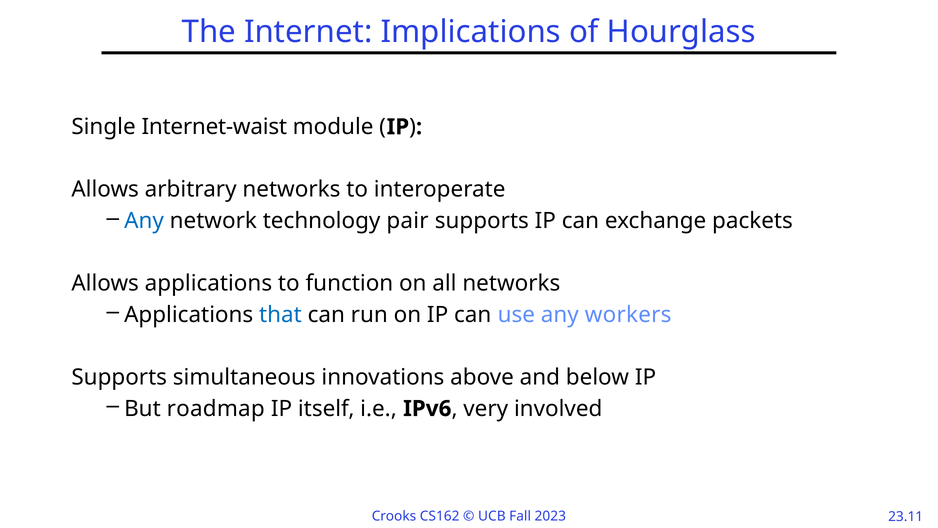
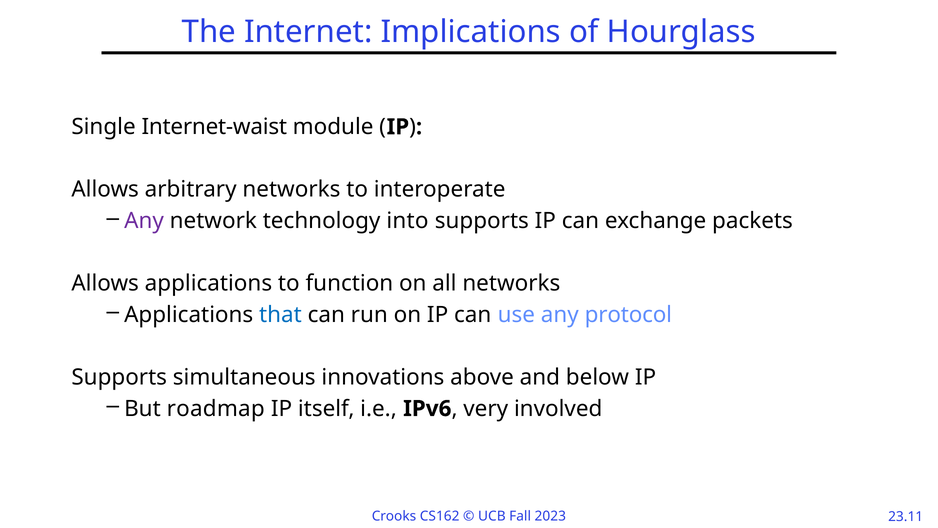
Any colour: blue -> purple (144, 221)
pair: pair -> into (407, 221)
workers: workers -> protocol (628, 315)
